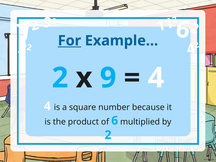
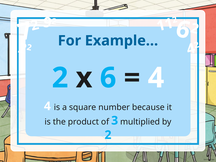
For underline: present -> none (69, 41)
x 9: 9 -> 6 (108, 78)
of 6: 6 -> 3 (115, 121)
